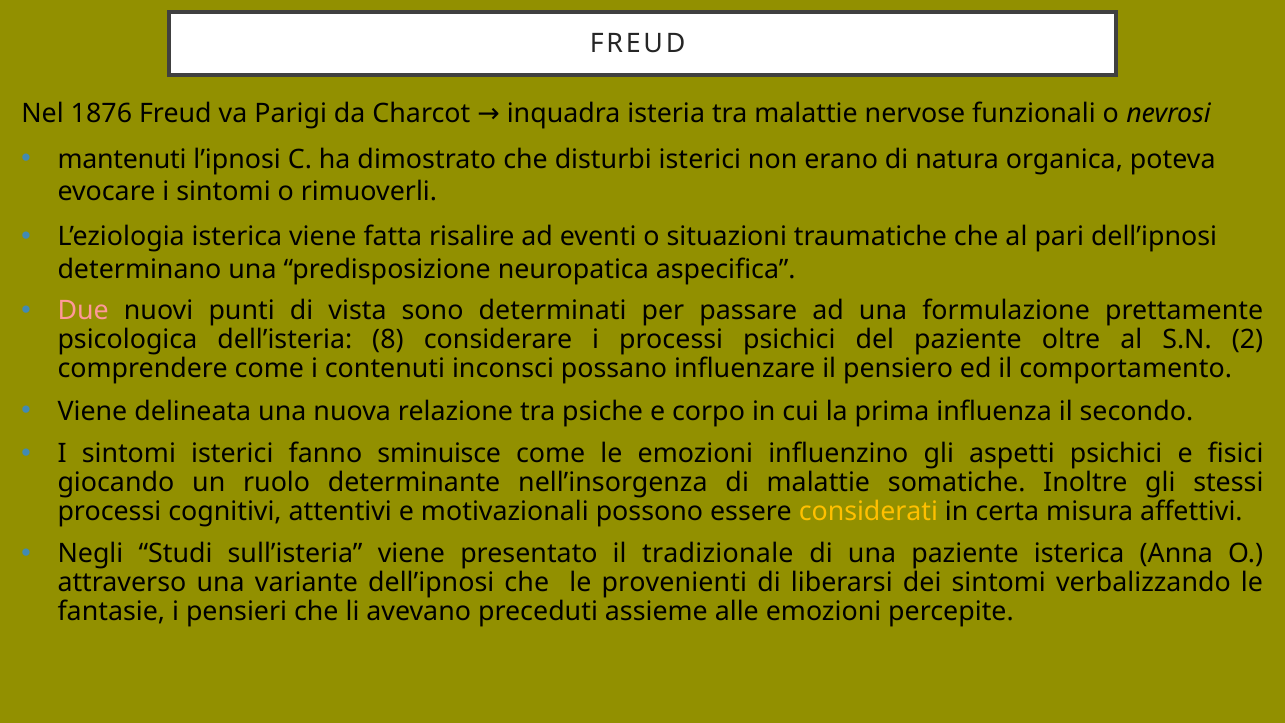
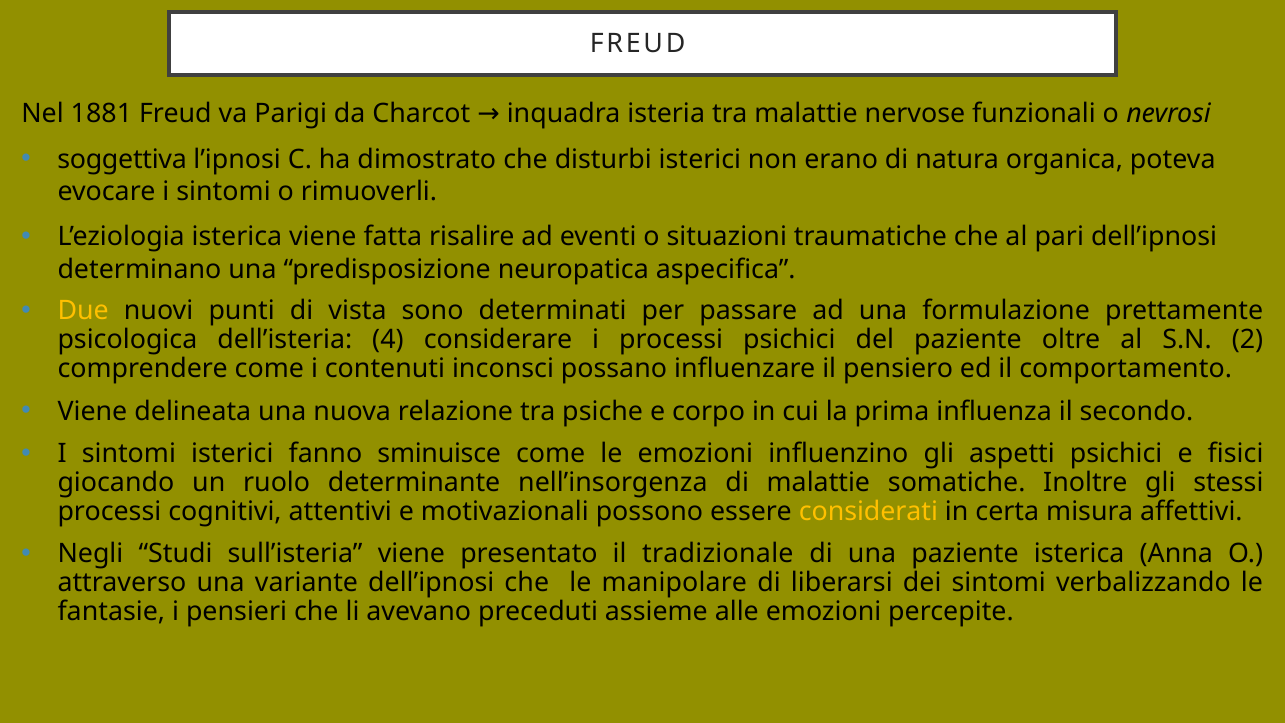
1876: 1876 -> 1881 (101, 114)
mantenuti: mantenuti -> soggettiva (122, 159)
Due colour: pink -> yellow (83, 311)
8: 8 -> 4 (388, 340)
provenienti: provenienti -> manipolare (674, 582)
